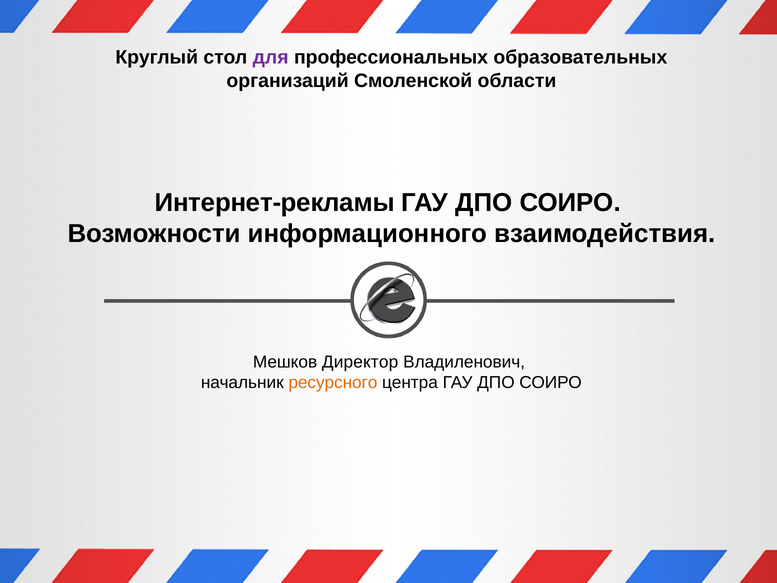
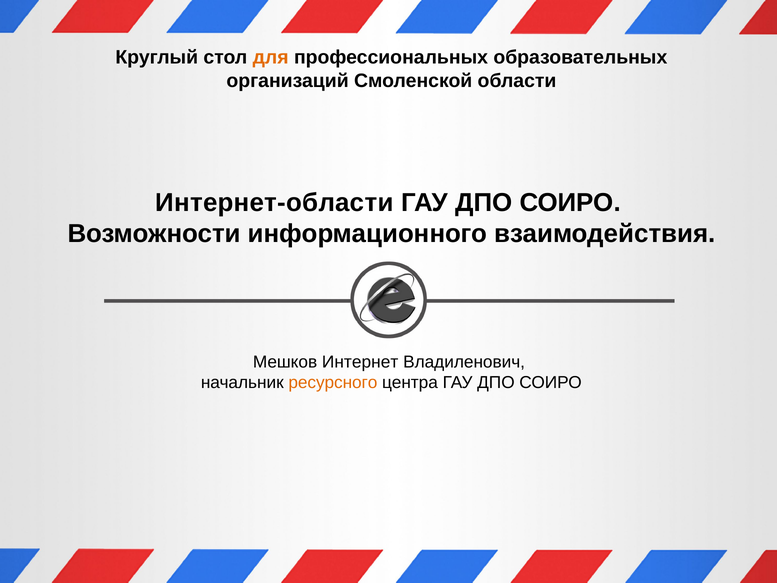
для colour: purple -> orange (271, 57)
Интернет-рекламы: Интернет-рекламы -> Интернет-области (274, 202)
Директор: Директор -> Интернет (360, 362)
